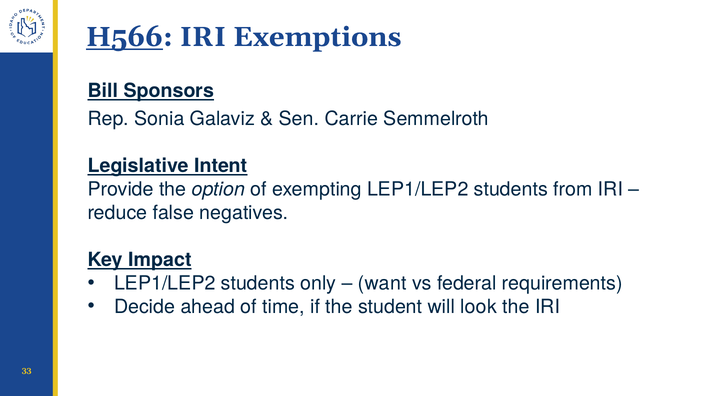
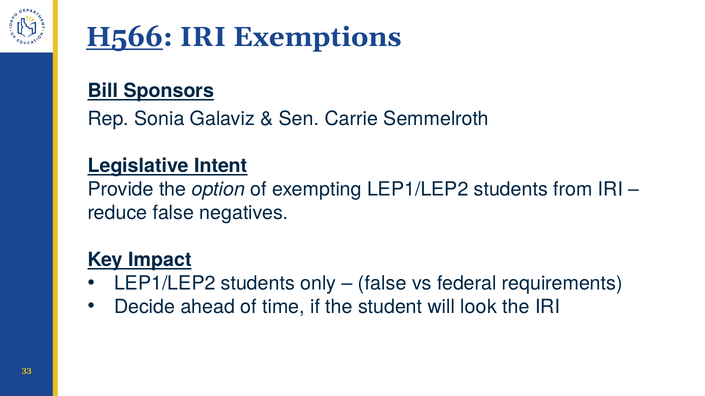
want: want -> false (382, 284)
